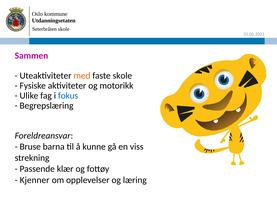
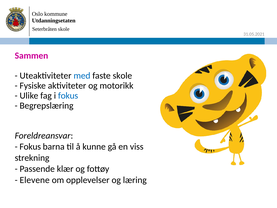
med colour: orange -> blue (82, 76)
Bruse: Bruse -> Fokus (30, 147)
Kjenner: Kjenner -> Elevene (35, 180)
